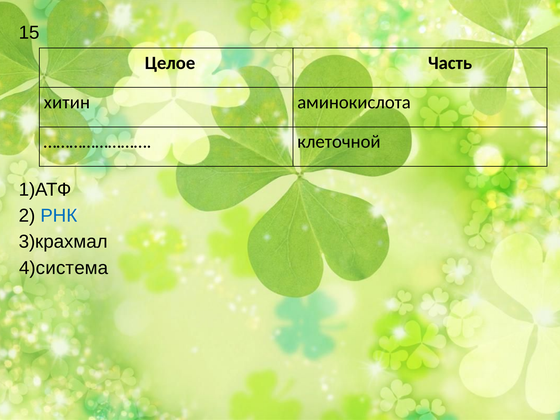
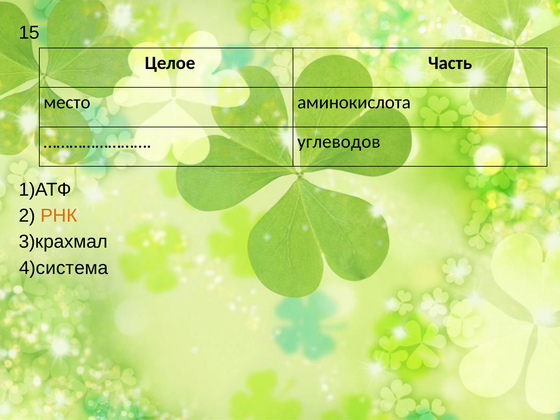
хитин: хитин -> место (67, 102)
клеточной: клеточной -> углеводов (339, 142)
РНК colour: blue -> orange (59, 216)
